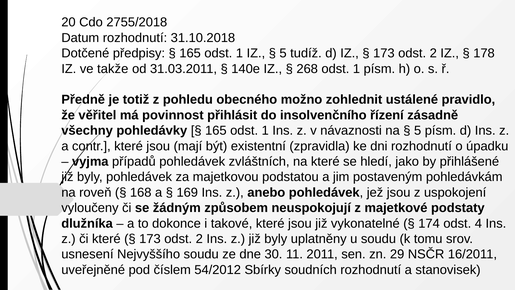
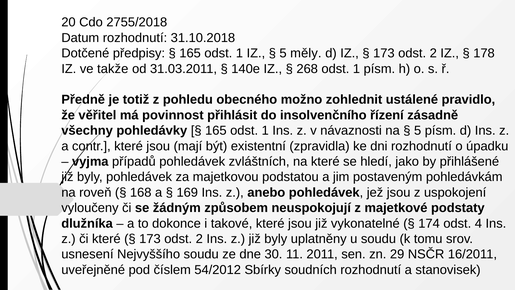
tudíž: tudíž -> měly (306, 53)
